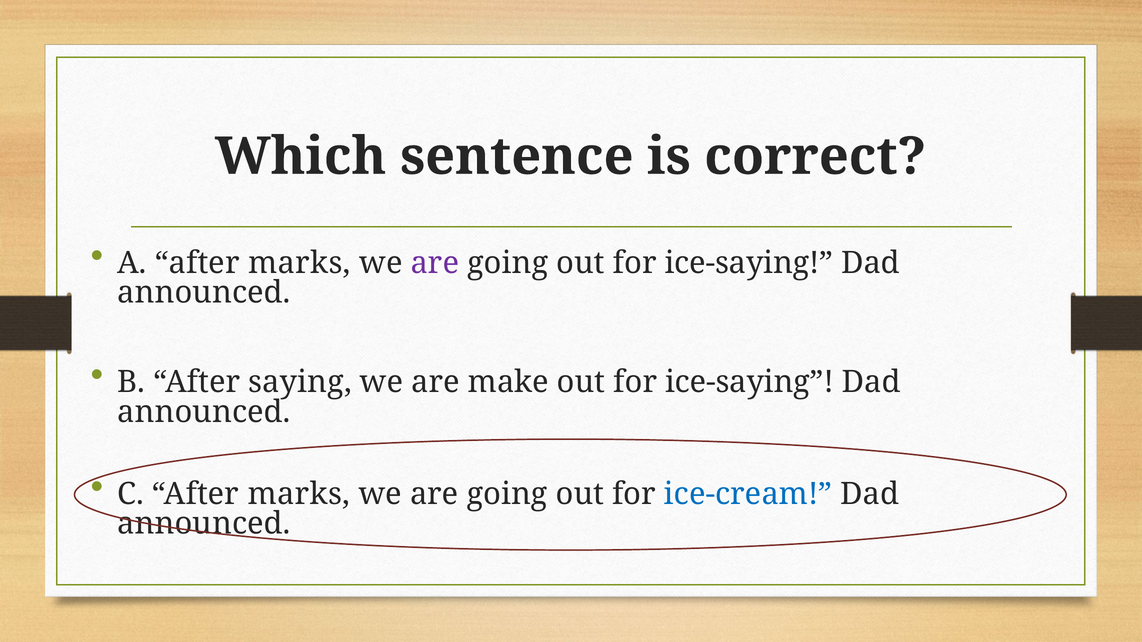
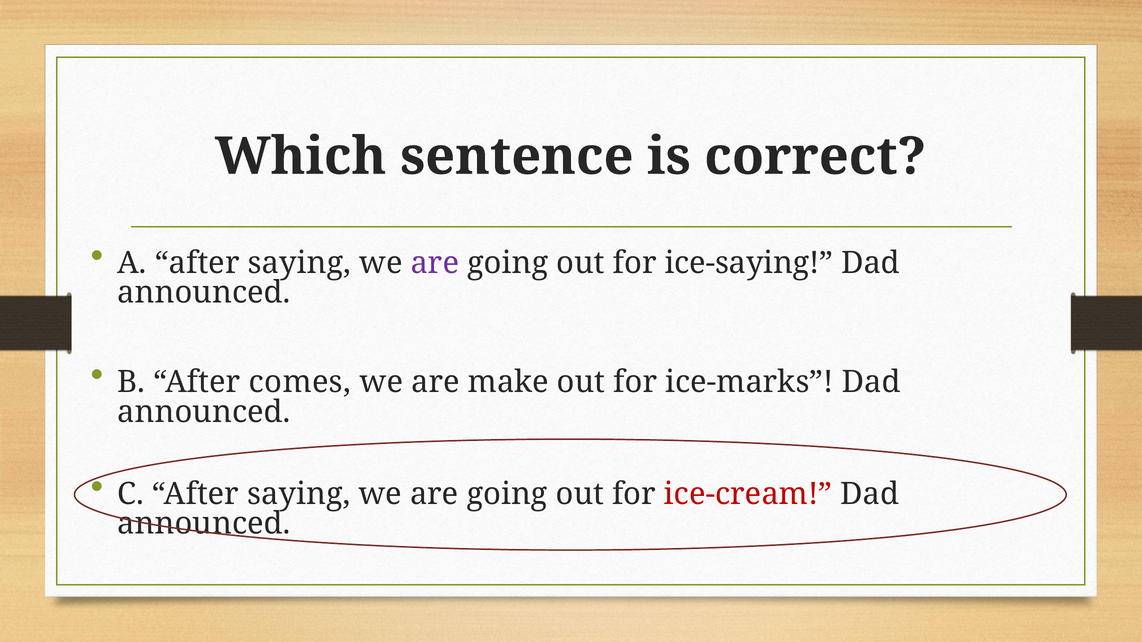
A after marks: marks -> saying (299, 263)
saying: saying -> comes (300, 383)
ice-saying: ice-saying -> ice-marks (749, 383)
C After marks: marks -> saying (299, 494)
ice-cream colour: blue -> red (748, 494)
